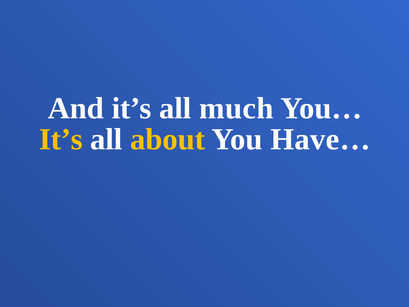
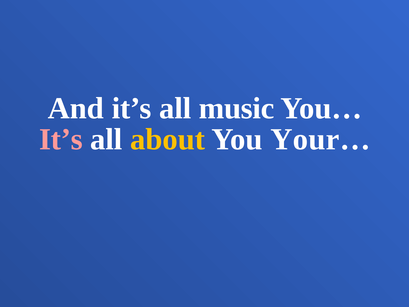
much: much -> music (237, 108)
It’s colour: yellow -> pink (61, 139)
Have…: Have… -> Your… (320, 139)
